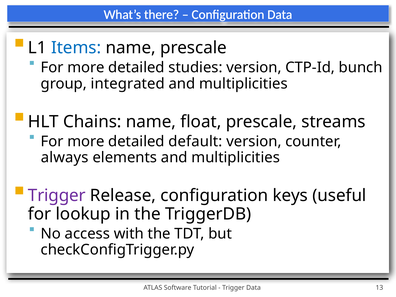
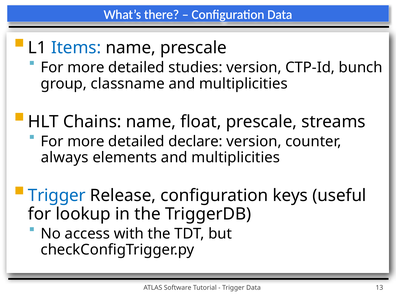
integrated: integrated -> classname (128, 84)
default: default -> declare (196, 141)
Trigger colour: purple -> blue (57, 196)
